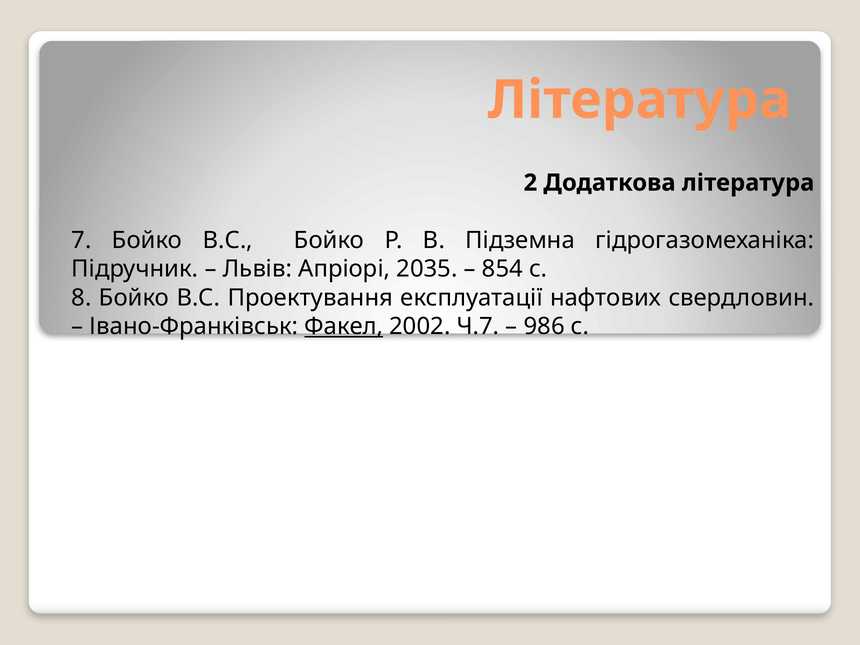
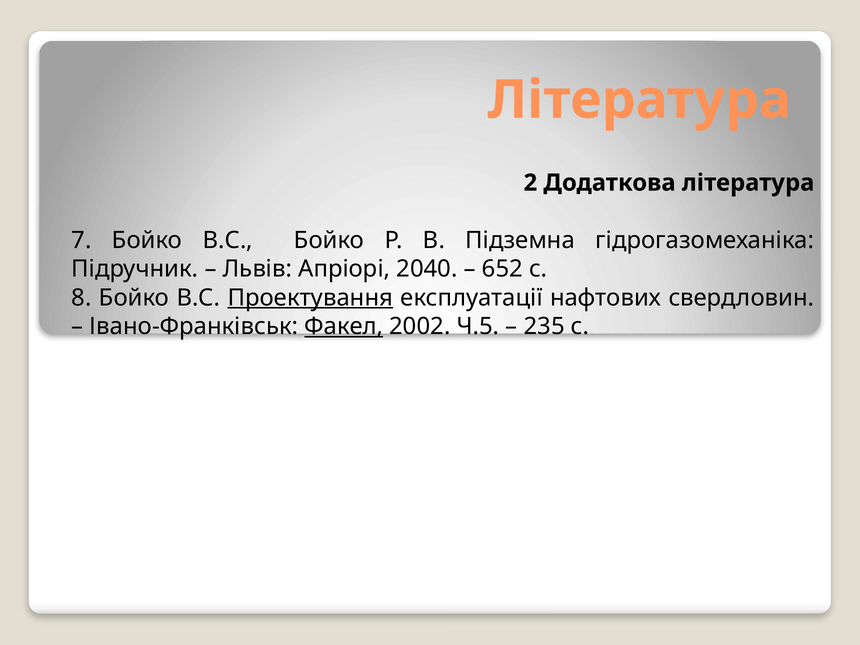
2035: 2035 -> 2040 (427, 269)
854: 854 -> 652 (502, 269)
Проектування underline: none -> present (310, 298)
Ч.7: Ч.7 -> Ч.5 (478, 326)
986: 986 -> 235 (544, 326)
